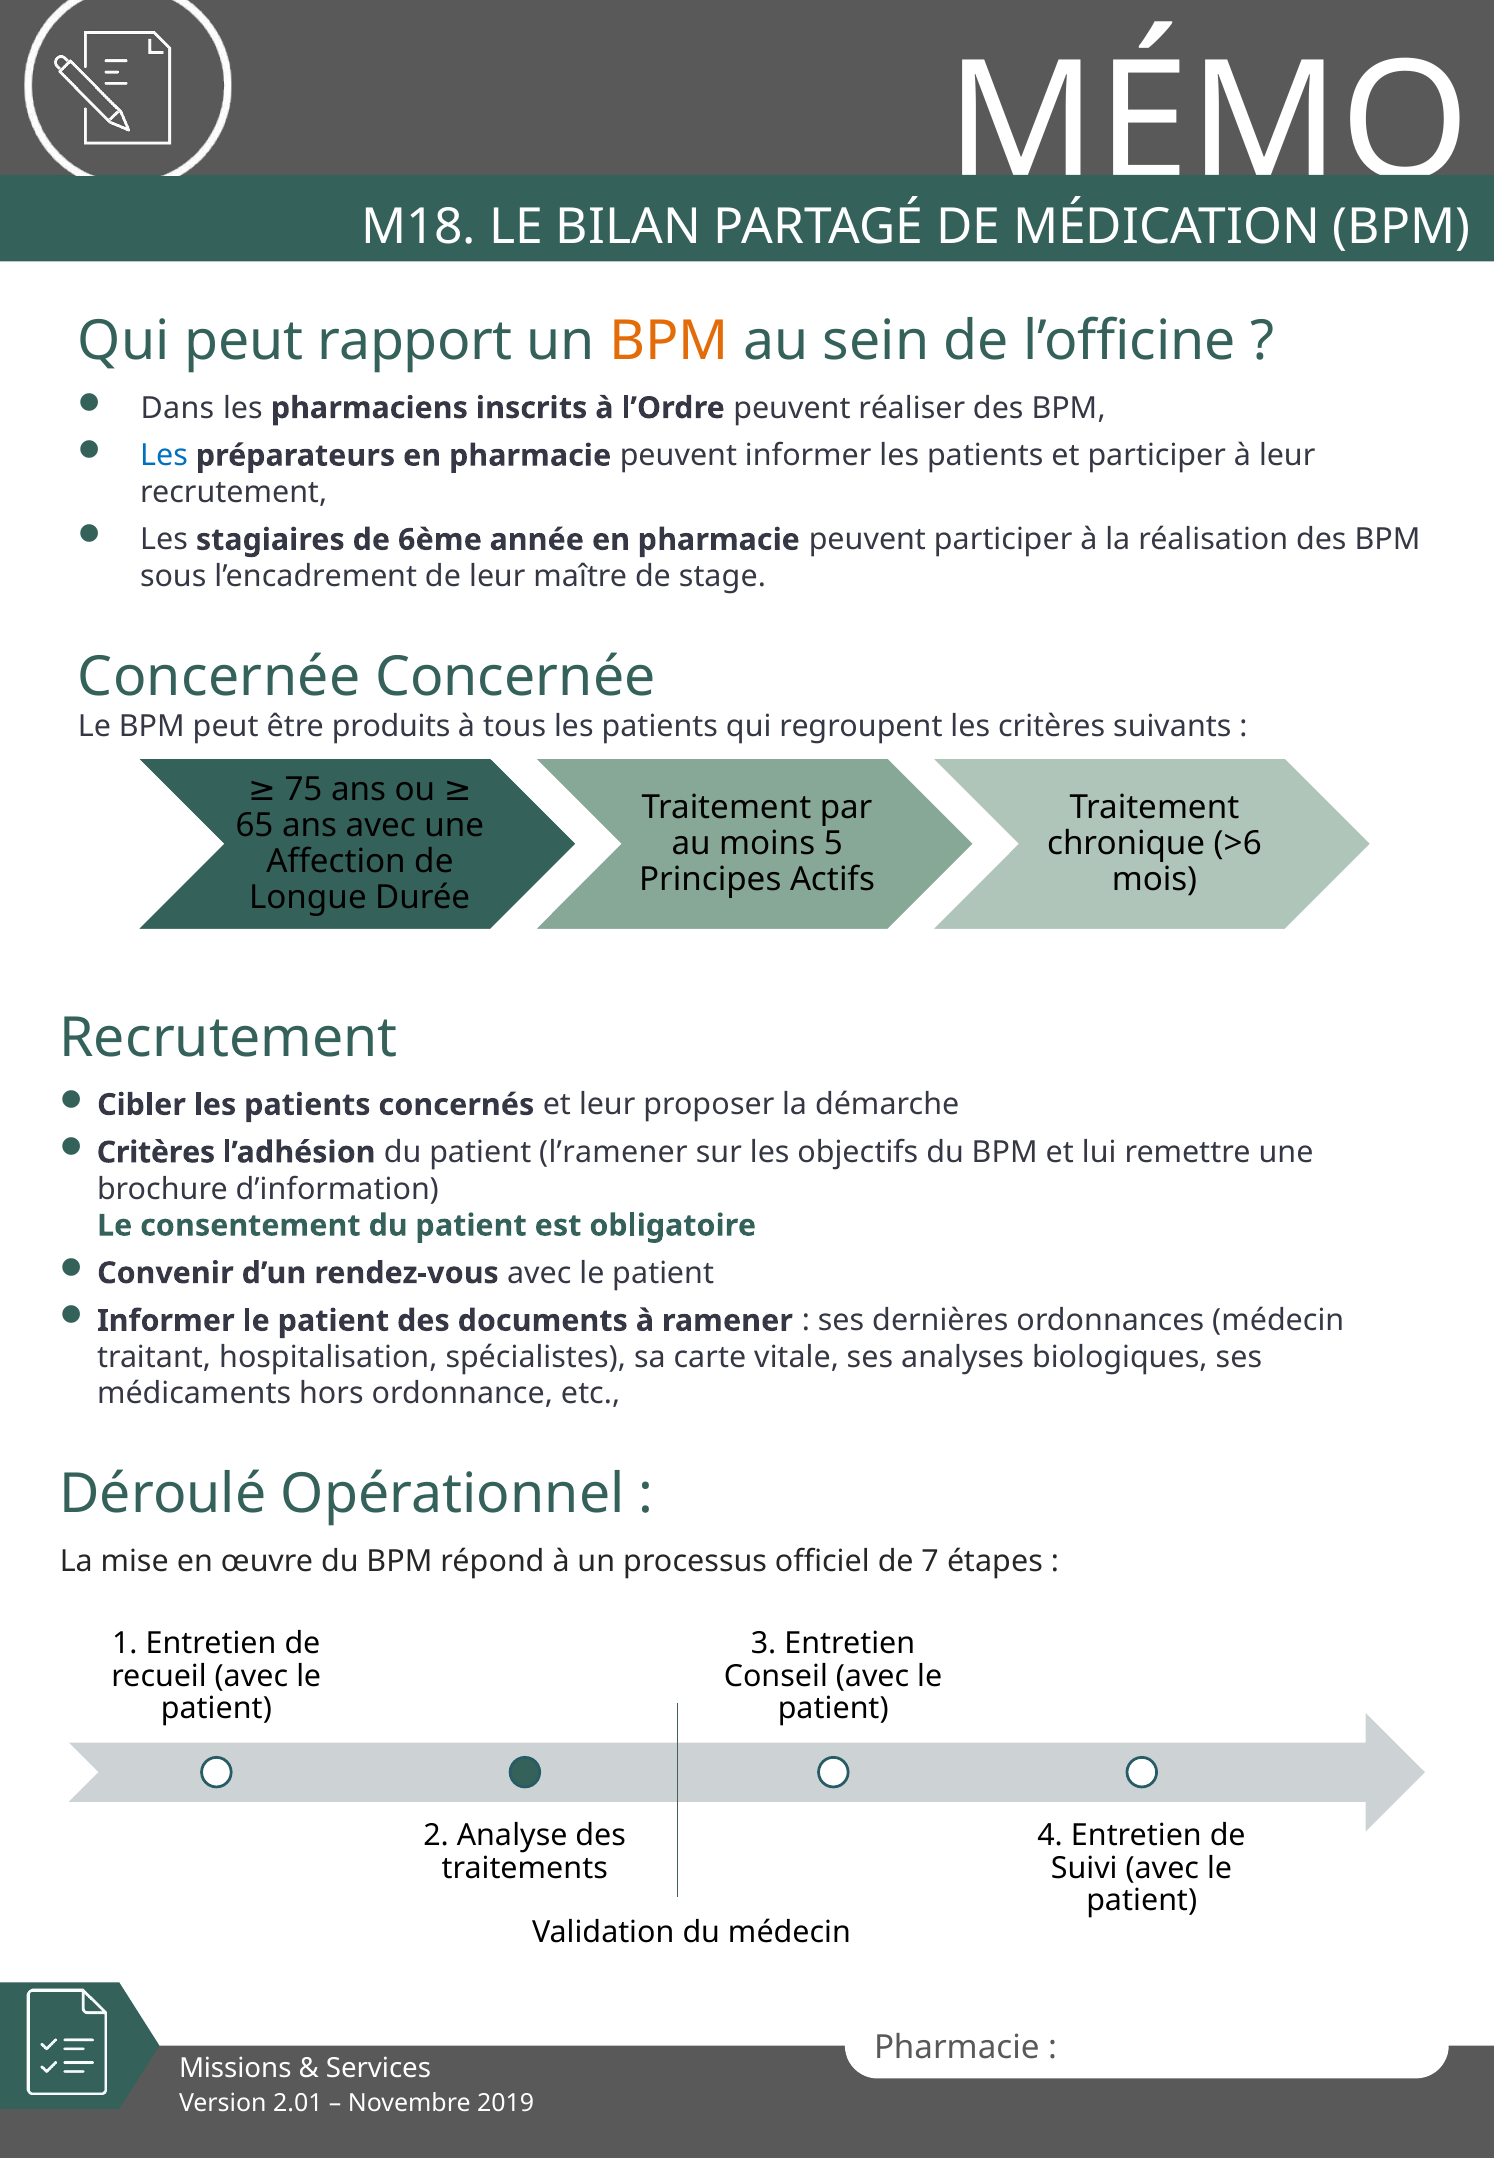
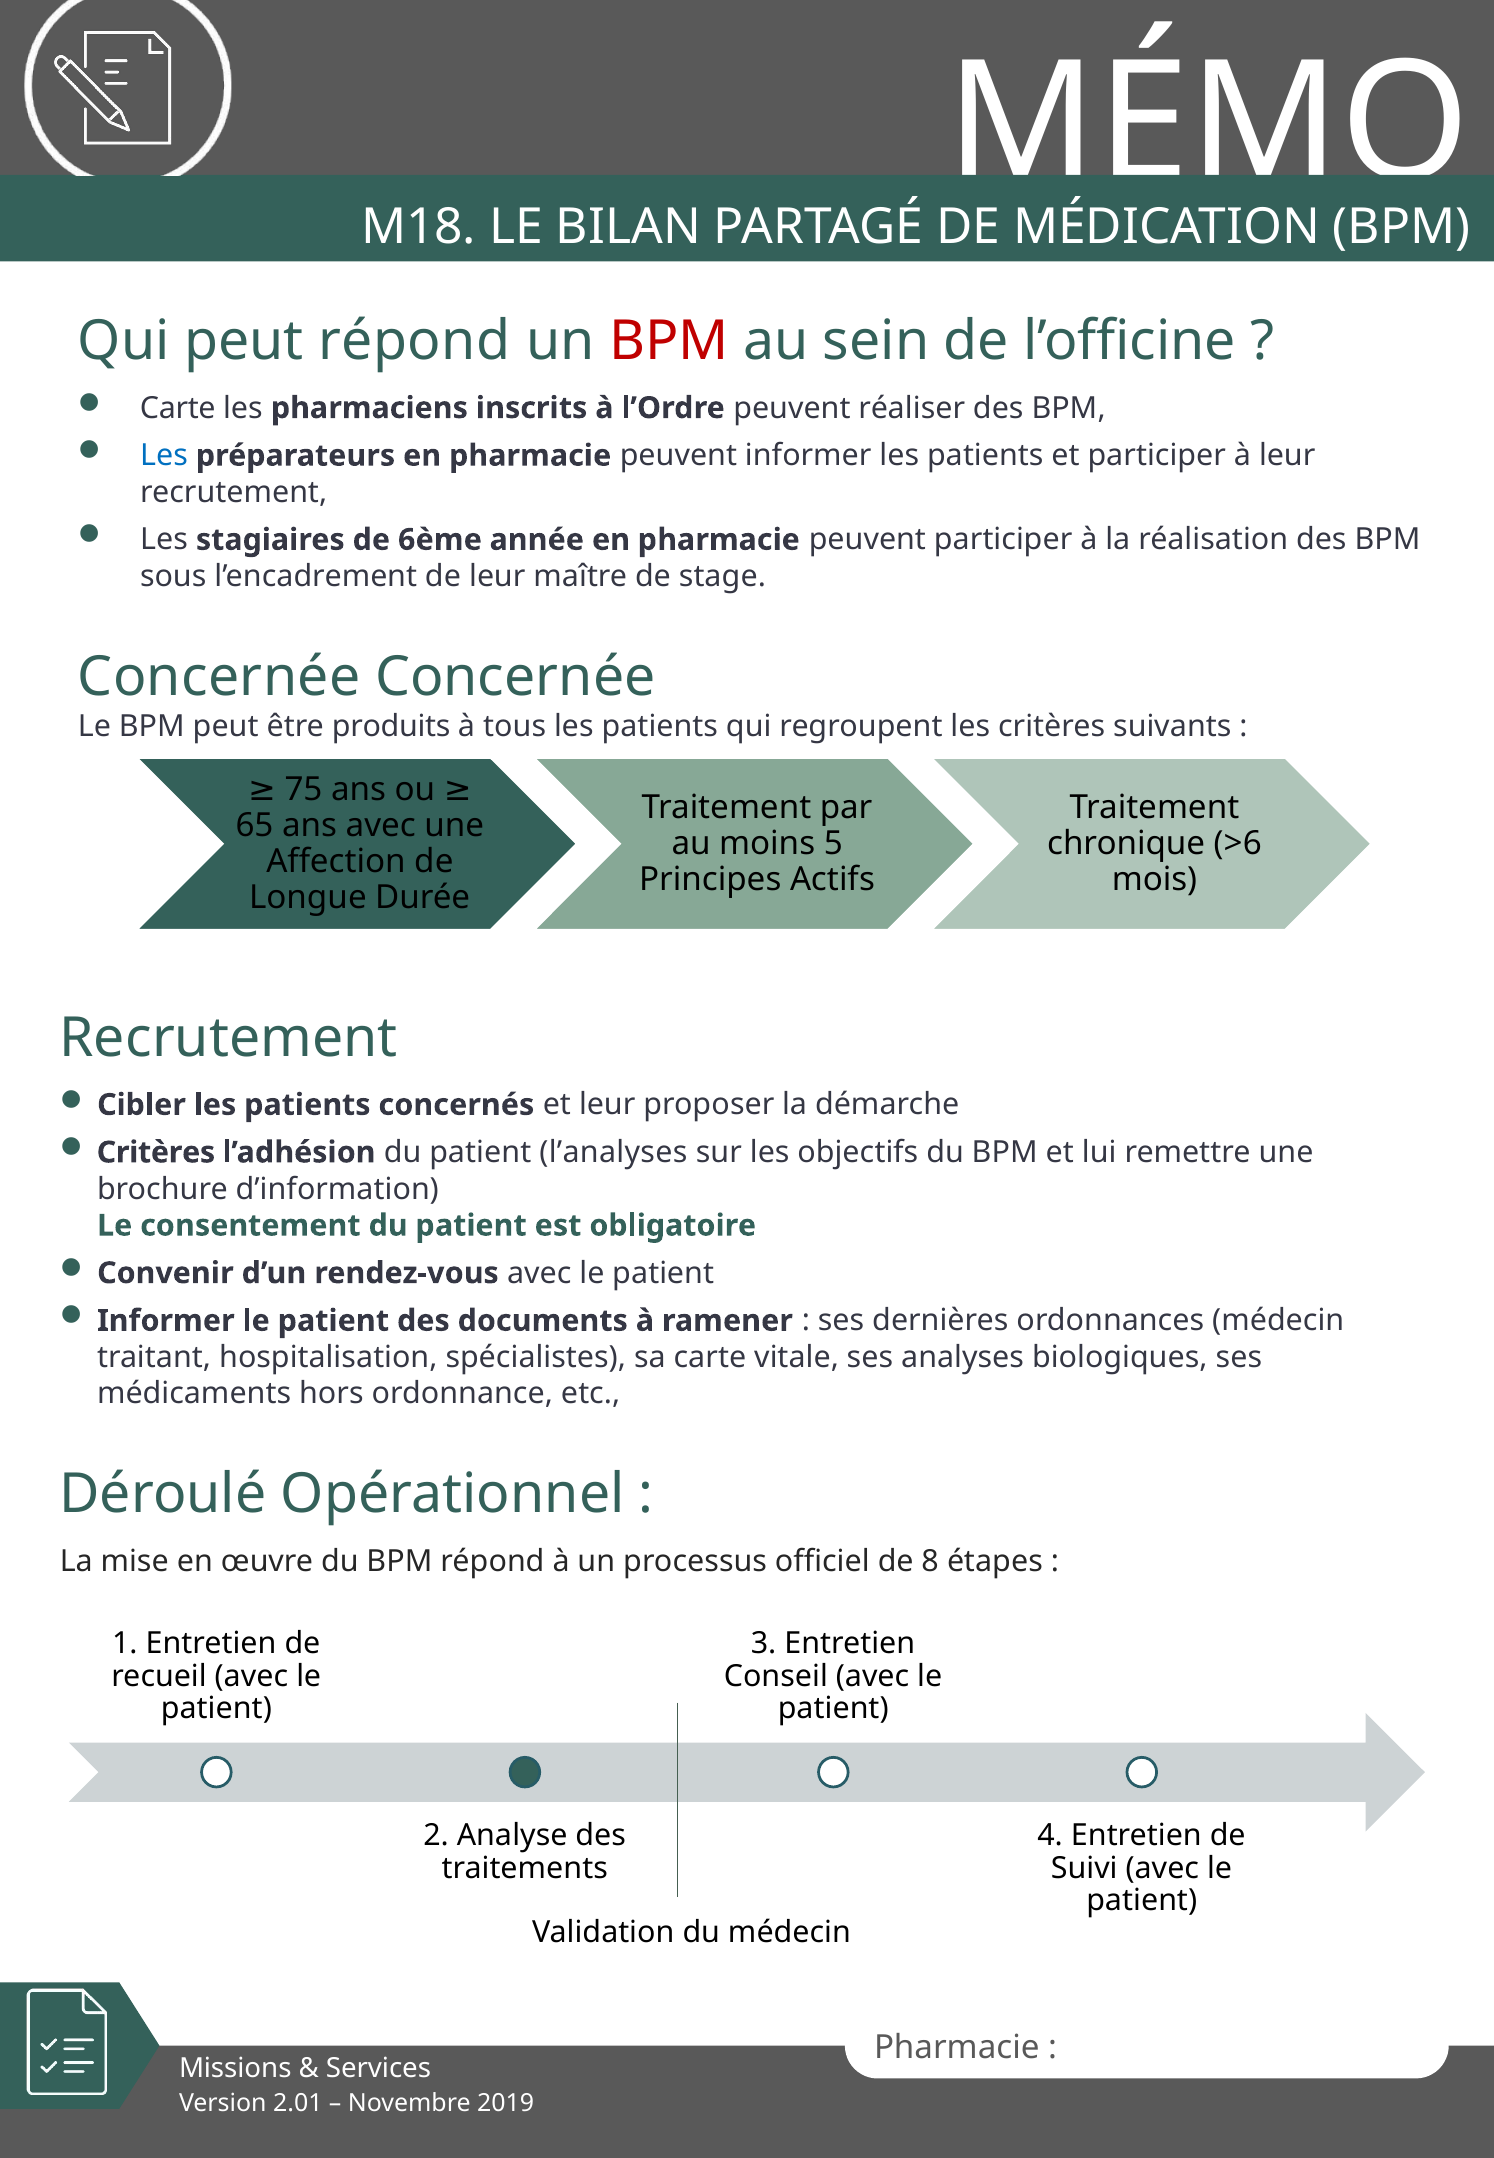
peut rapport: rapport -> répond (414, 342)
BPM colour: orange -> red (669, 342)
Dans: Dans -> Carte (178, 408)
l’ramener: l’ramener -> l’analyses (613, 1152)
7: 7 -> 8 (930, 1561)
